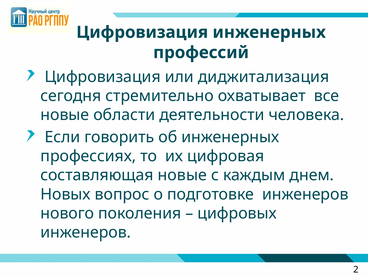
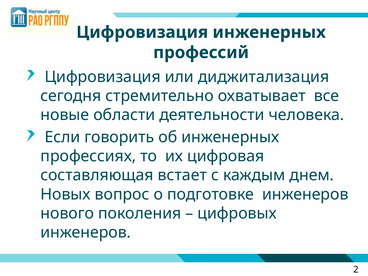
составляющая новые: новые -> встает (182, 175)
